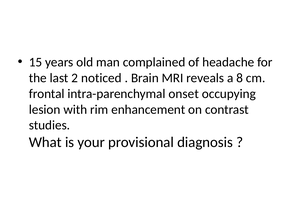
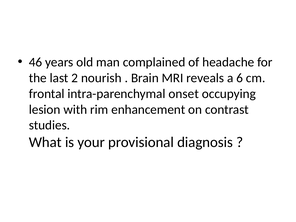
15: 15 -> 46 (36, 62)
noticed: noticed -> nourish (101, 78)
8: 8 -> 6 (240, 78)
